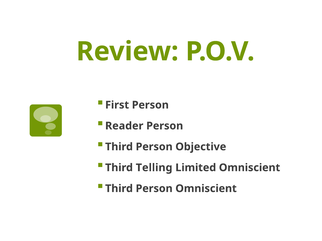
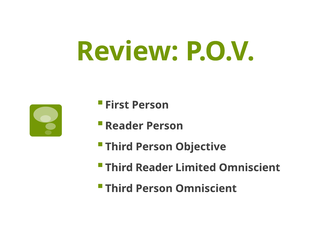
Third Telling: Telling -> Reader (154, 168)
